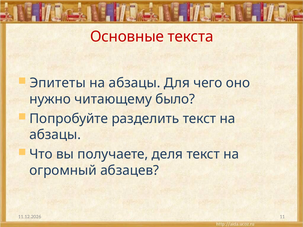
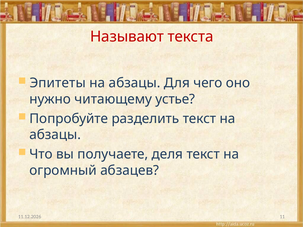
Основные: Основные -> Называют (127, 37)
было: было -> устье (175, 99)
